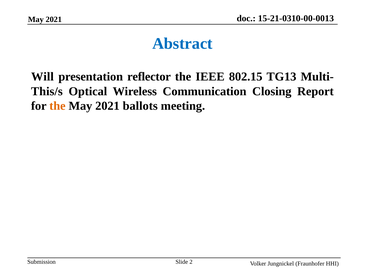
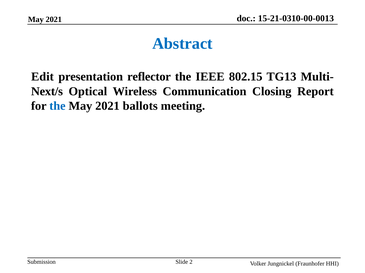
Will: Will -> Edit (42, 77)
This/s: This/s -> Next/s (47, 92)
the colour: orange -> blue (57, 106)
